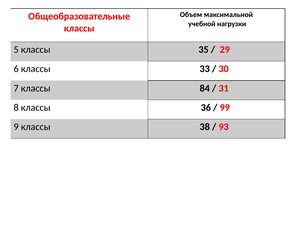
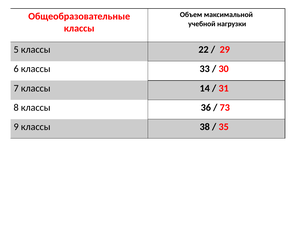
35: 35 -> 22 (204, 50)
84: 84 -> 14 (205, 88)
99: 99 -> 73 (225, 108)
93: 93 -> 35 (224, 127)
